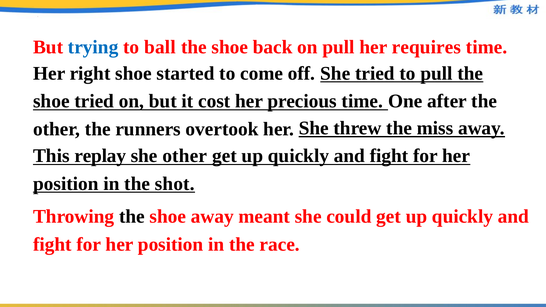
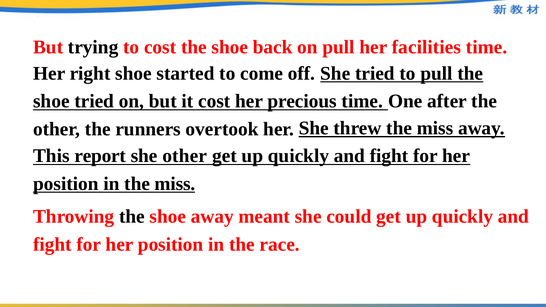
trying colour: blue -> black (93, 47)
to ball: ball -> cost (160, 47)
requires: requires -> facilities (426, 47)
replay: replay -> report (100, 156)
in the shot: shot -> miss (175, 184)
